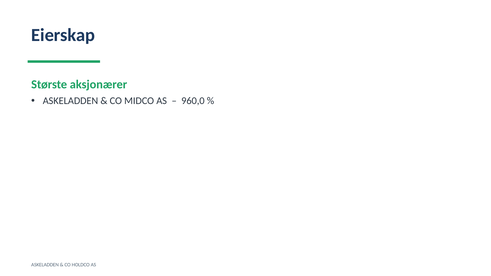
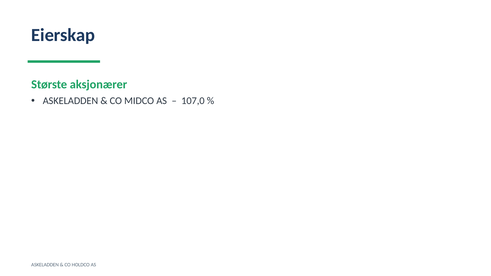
960,0: 960,0 -> 107,0 (193, 101)
